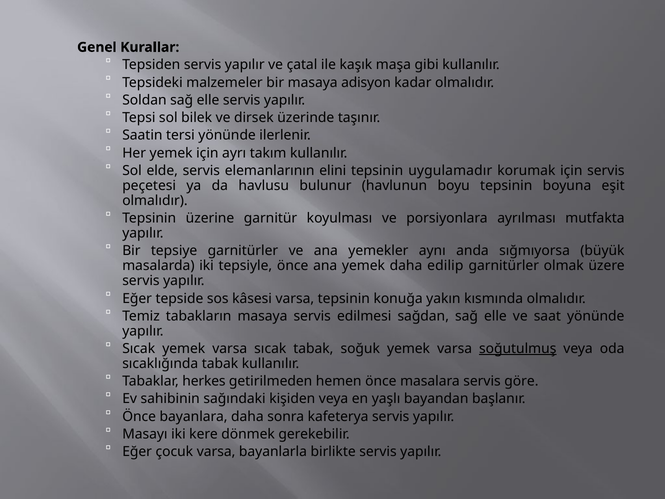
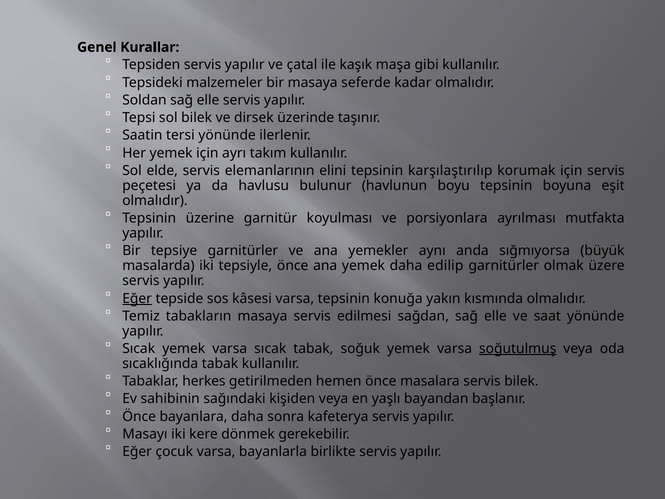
adisyon: adisyon -> seferde (366, 82)
uygulamadır: uygulamadır -> karşılaştırılıp (450, 171)
Eğer underline: none -> present (137, 298)
servis göre: göre -> bilek (521, 381)
